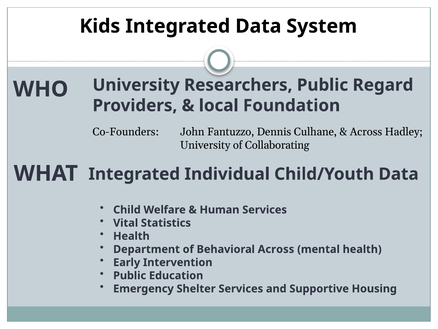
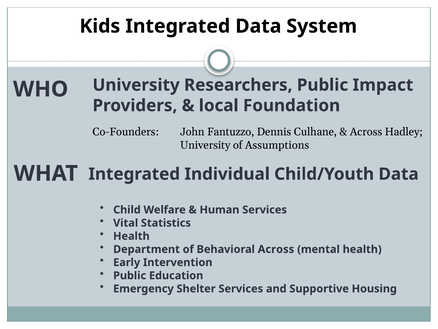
Regard: Regard -> Impact (383, 85)
Collaborating: Collaborating -> Assumptions (277, 145)
